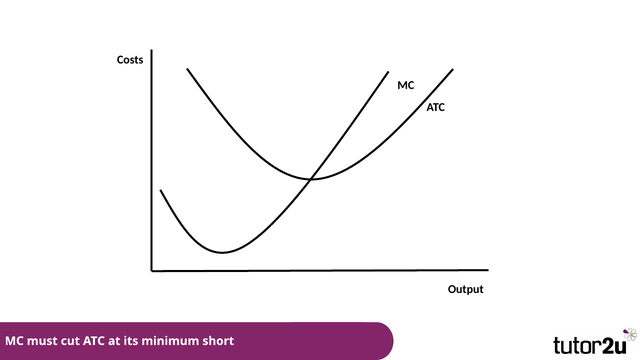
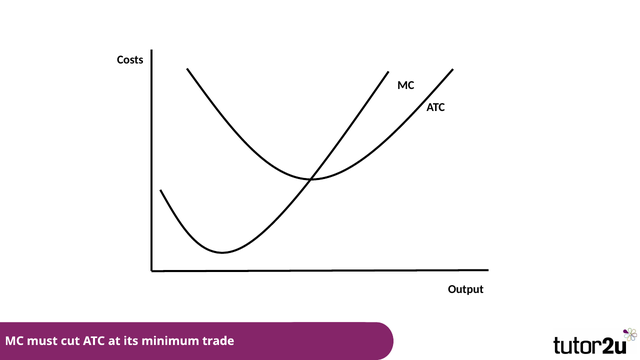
short: short -> trade (218, 341)
